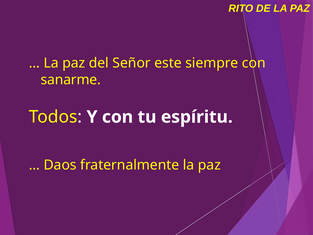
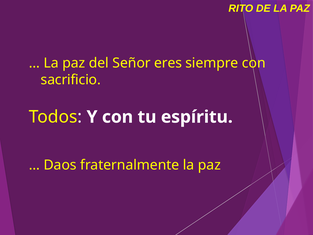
este: este -> eres (168, 63)
sanarme: sanarme -> sacrificio (71, 80)
